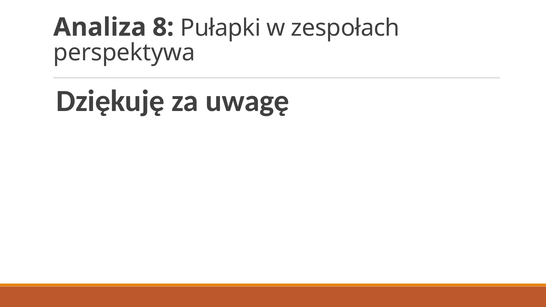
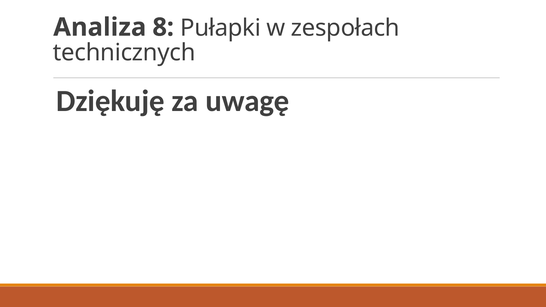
perspektywa: perspektywa -> technicznych (124, 53)
